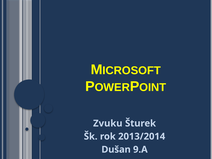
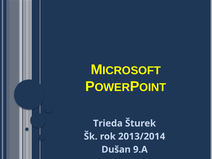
Zvuku: Zvuku -> Trieda (108, 123)
